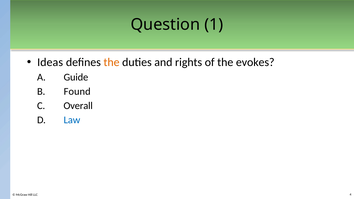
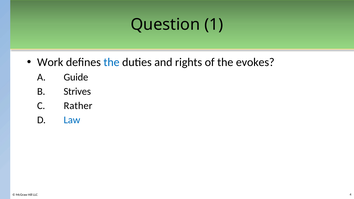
Ideas: Ideas -> Work (50, 62)
the colour: orange -> blue (112, 62)
Found: Found -> Strives (77, 92)
Overall: Overall -> Rather (78, 106)
